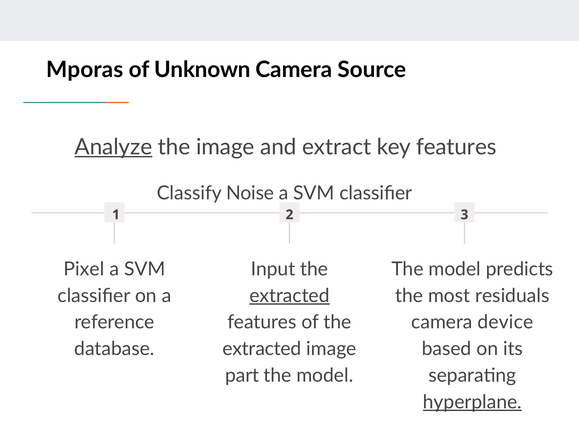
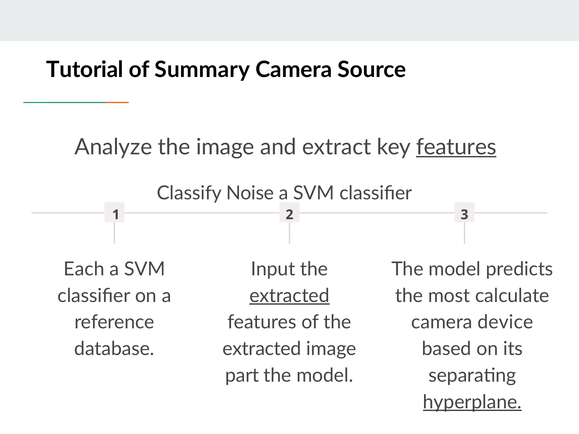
Mporas: Mporas -> Tutorial (85, 70)
Unknown: Unknown -> Summary (202, 70)
Analyze underline: present -> none (113, 147)
features underline: none -> present (456, 147)
Pixel: Pixel -> Each (84, 269)
residuals: residuals -> calculate (512, 296)
